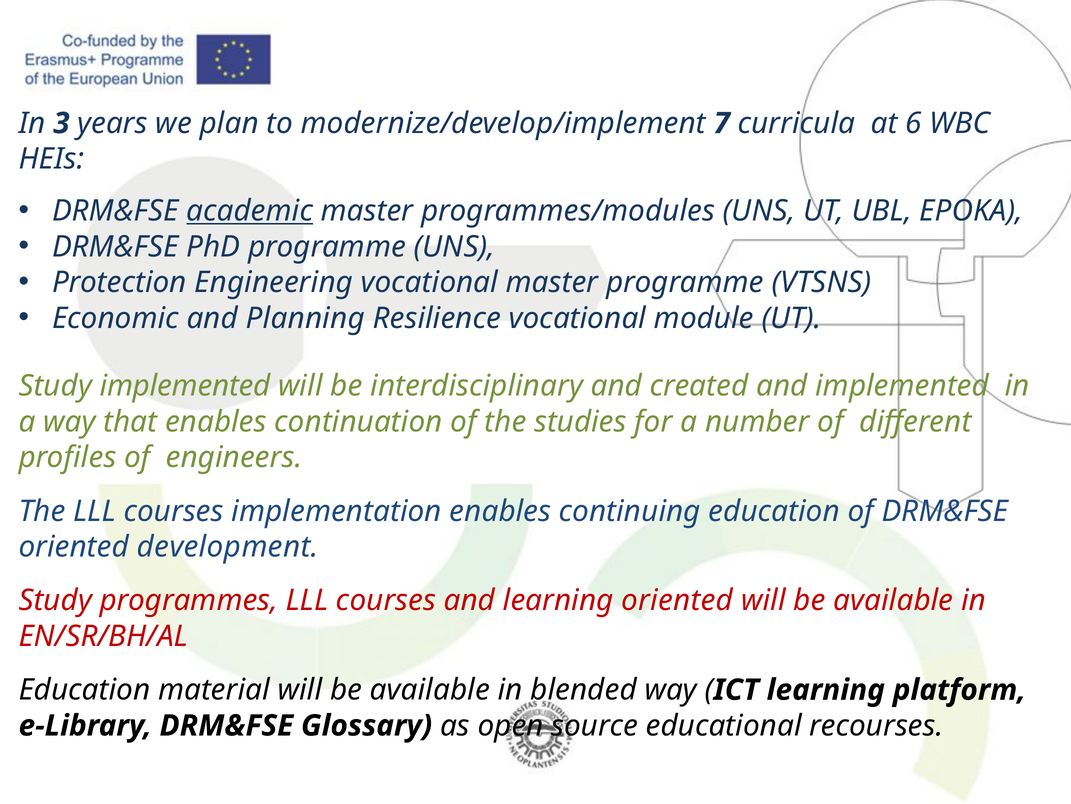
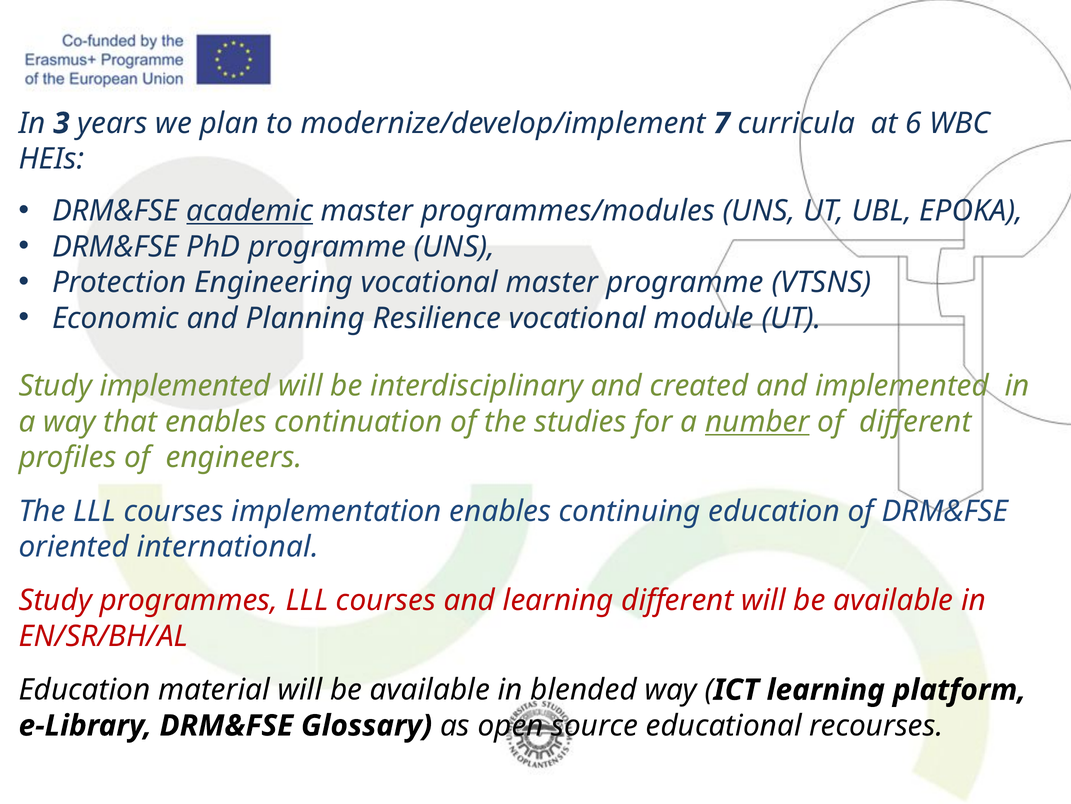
number underline: none -> present (757, 421)
development: development -> international (228, 546)
learning oriented: oriented -> different (677, 600)
